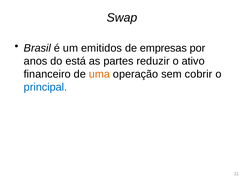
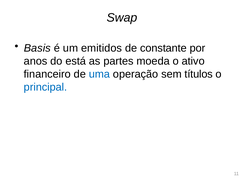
Brasil: Brasil -> Basis (37, 48)
empresas: empresas -> constante (163, 48)
reduzir: reduzir -> moeda (153, 61)
uma colour: orange -> blue (99, 74)
cobrir: cobrir -> títulos (199, 74)
